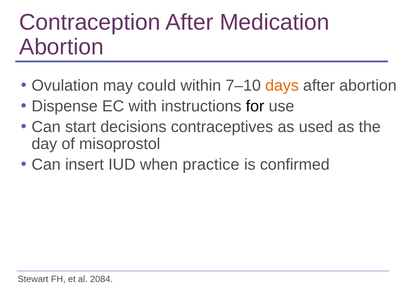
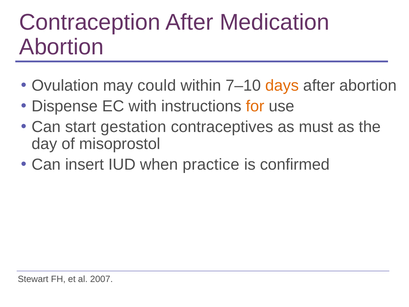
for colour: black -> orange (255, 106)
decisions: decisions -> gestation (133, 127)
used: used -> must (316, 127)
2084: 2084 -> 2007 (102, 279)
